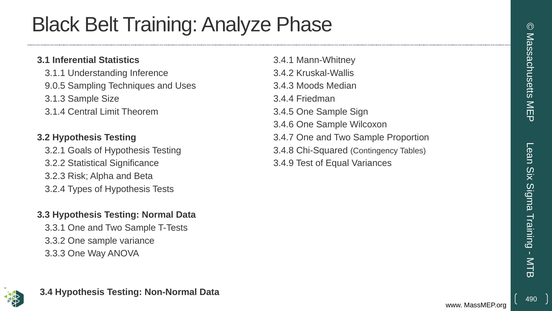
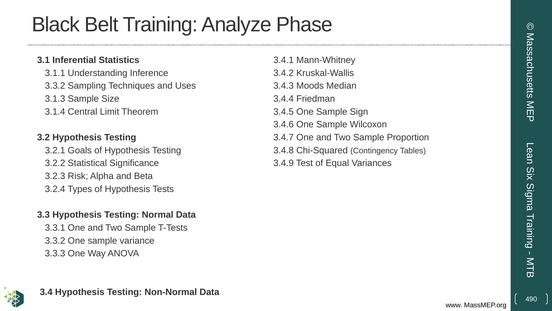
9.0.5: 9.0.5 -> 3.3.2 (55, 86)
